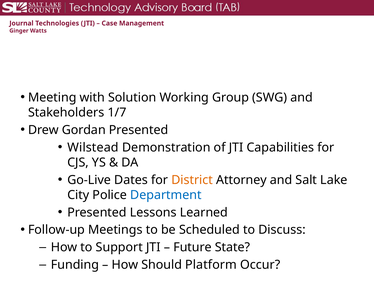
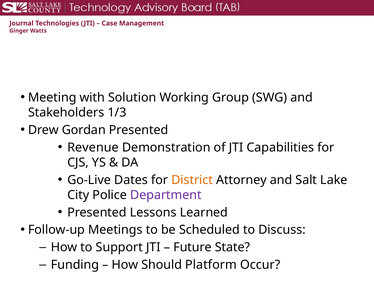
1/7: 1/7 -> 1/3 (117, 112)
Wilstead: Wilstead -> Revenue (93, 147)
Department colour: blue -> purple (166, 195)
